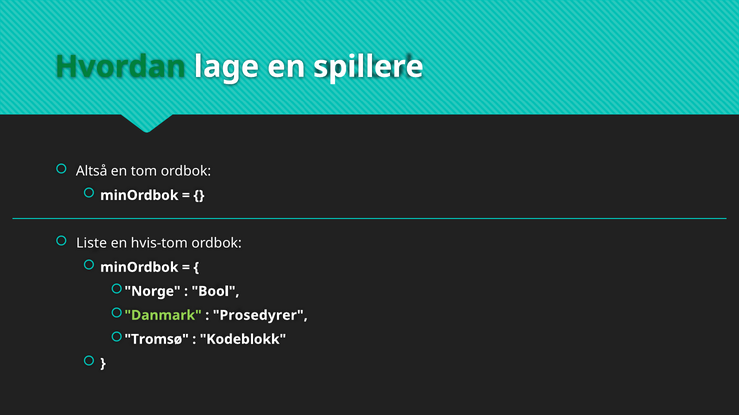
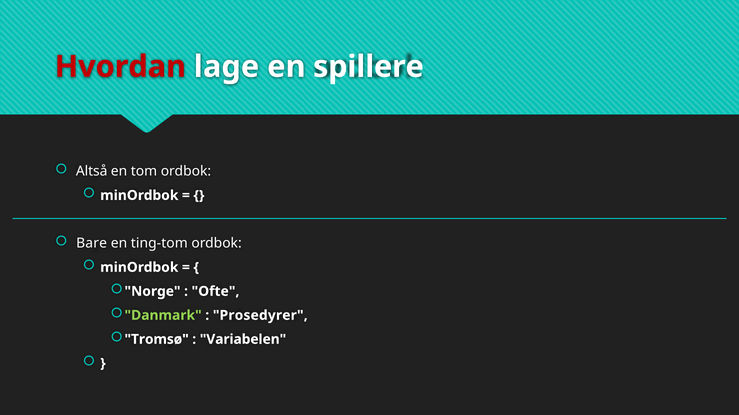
Hvordan colour: green -> red (120, 67)
Liste: Liste -> Bare (92, 244)
hvis-tom: hvis-tom -> ting-tom (159, 244)
Bool: Bool -> Ofte (215, 292)
Kodeblokk: Kodeblokk -> Variabelen (243, 340)
